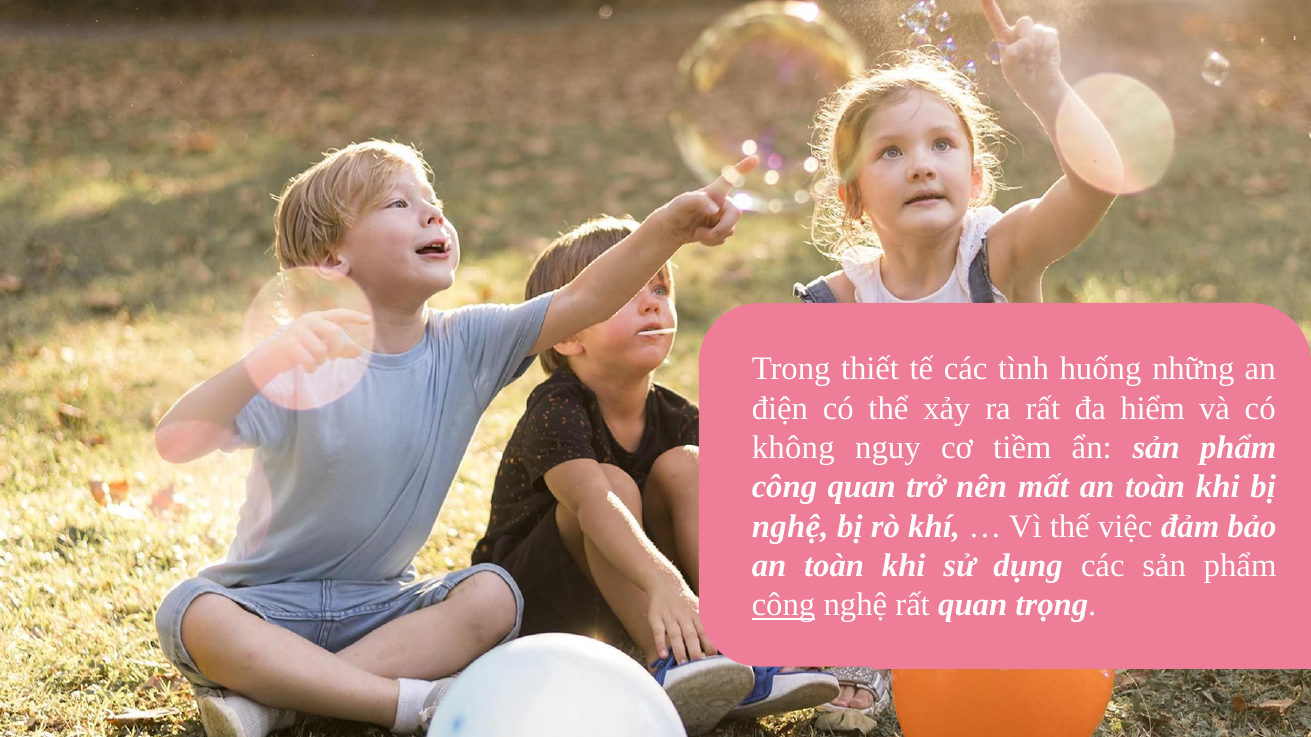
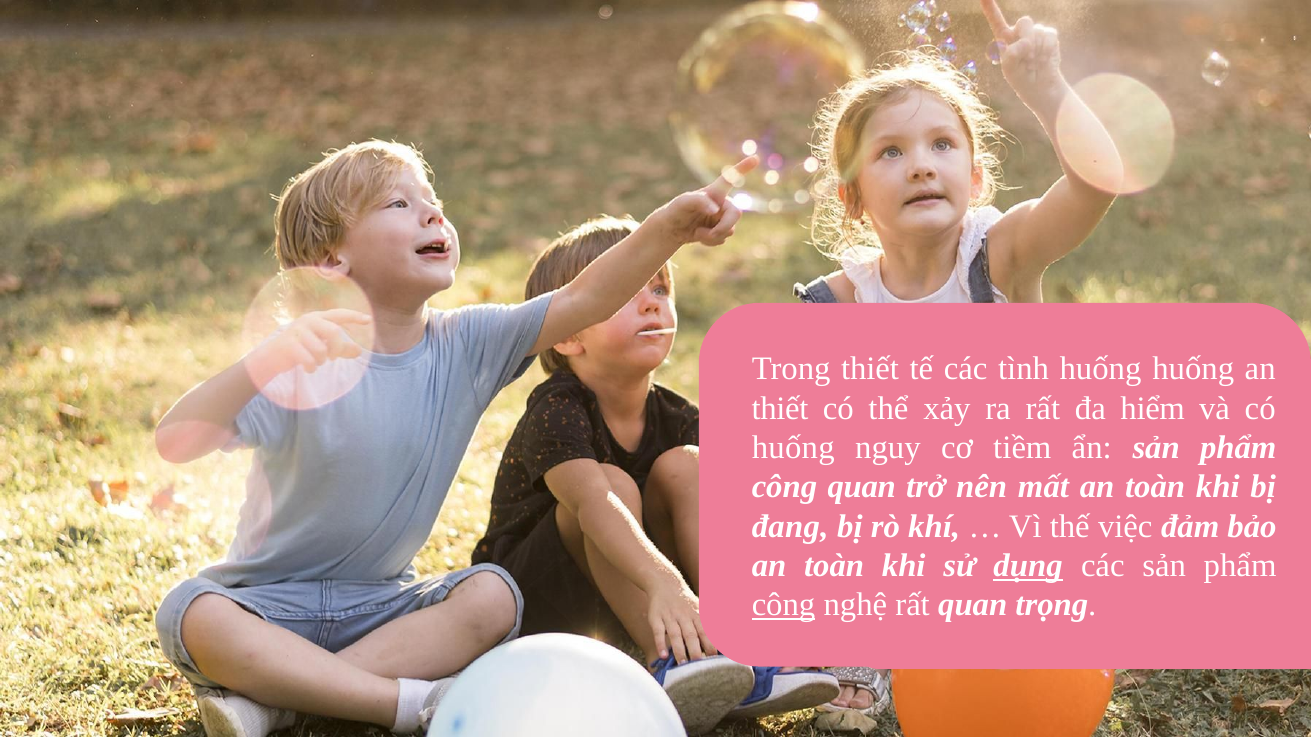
huống những: những -> huống (1193, 369)
điện: điện -> thiết (780, 409)
không: không -> huống (793, 448)
nghệ: nghệ -> đang (790, 527)
dụng underline: none -> present (1028, 566)
